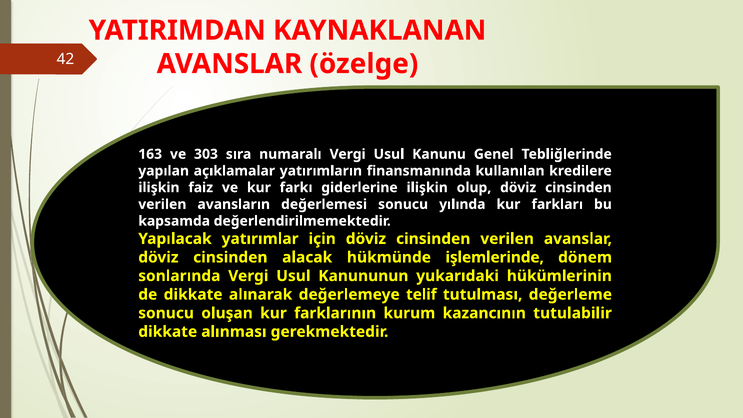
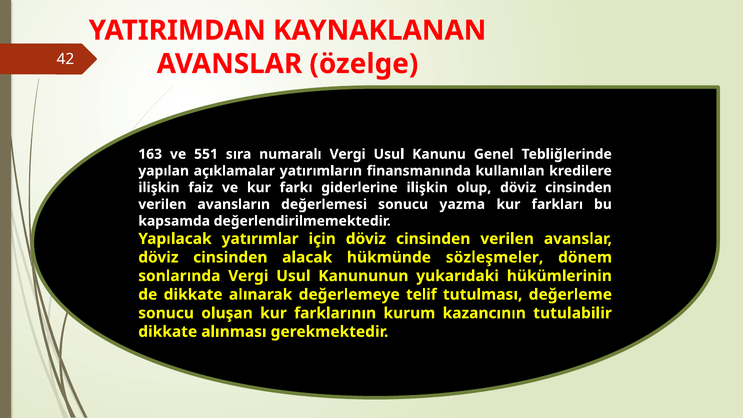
303: 303 -> 551 (206, 154)
yılında: yılında -> yazma (462, 204)
işlemlerinde: işlemlerinde -> sözleşmeler (495, 257)
